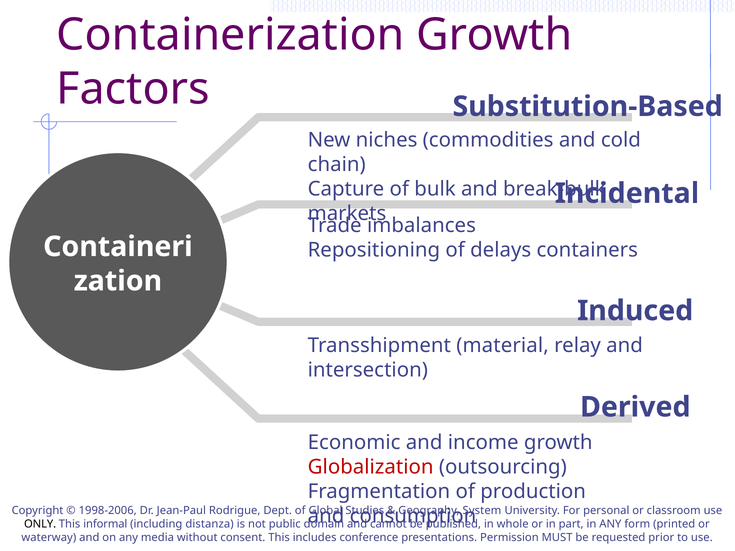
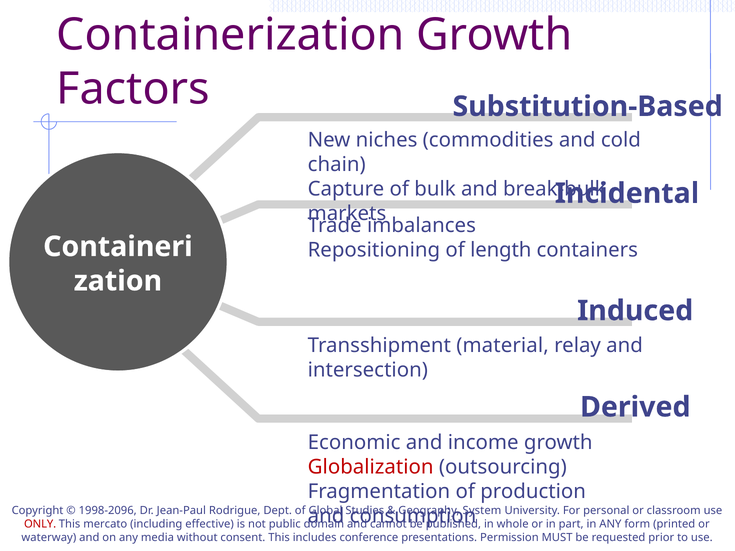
delays: delays -> length (501, 250)
1998-2006: 1998-2006 -> 1998-2096 (108, 511)
ONLY colour: black -> red (40, 525)
informal: informal -> mercato (105, 525)
distanza: distanza -> effective (210, 525)
